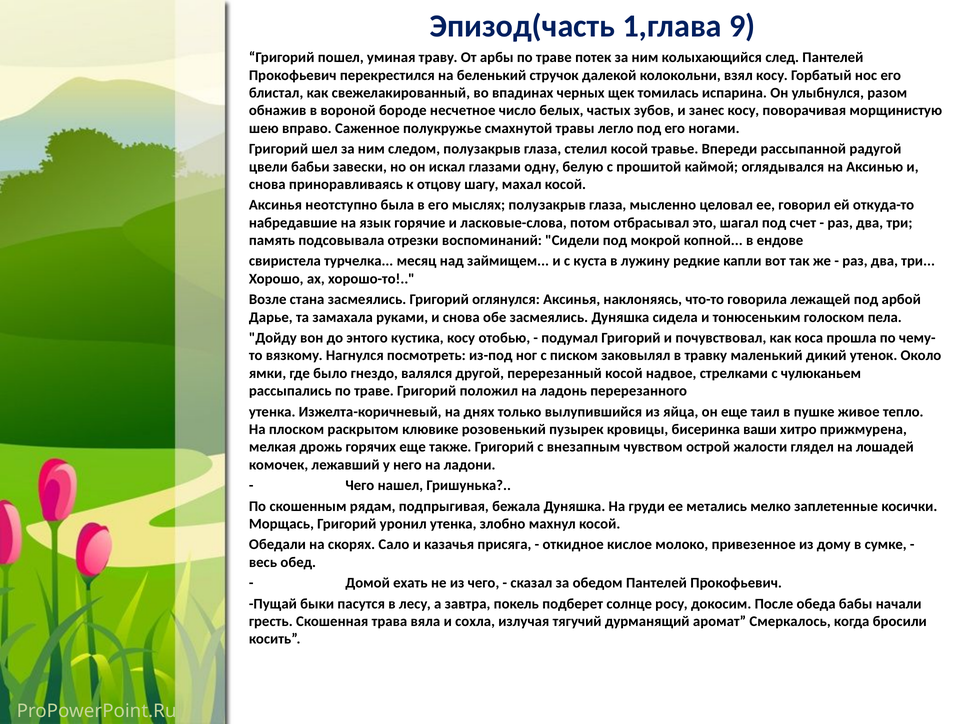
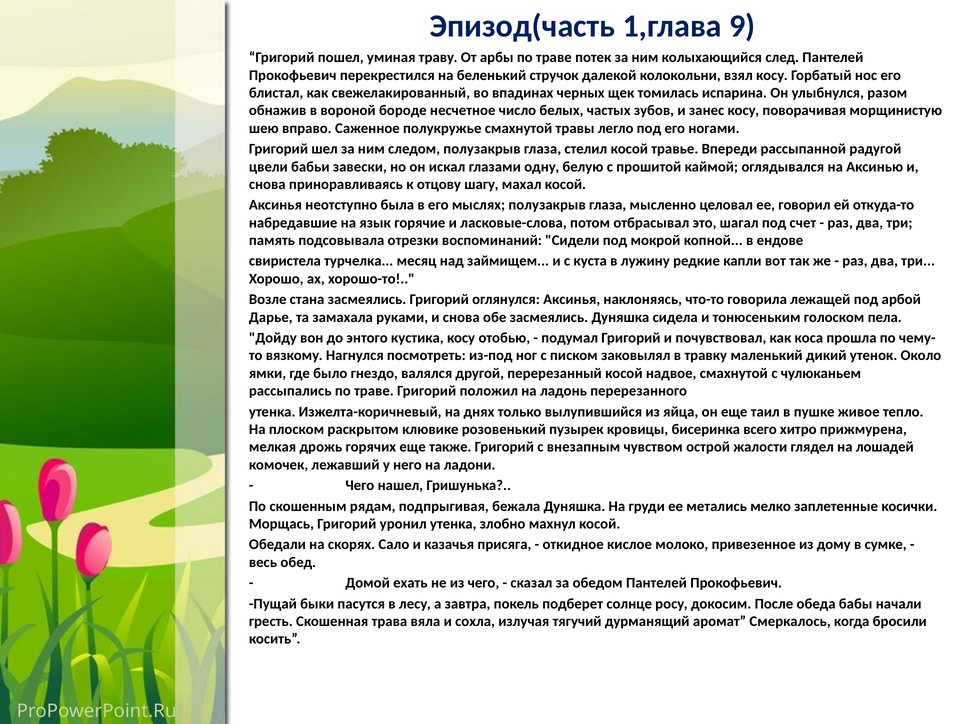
надвое стрелками: стрелками -> смахнутой (734, 373)
ваши: ваши -> всего (760, 429)
